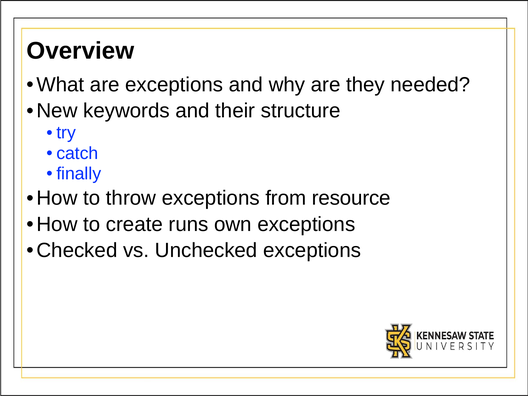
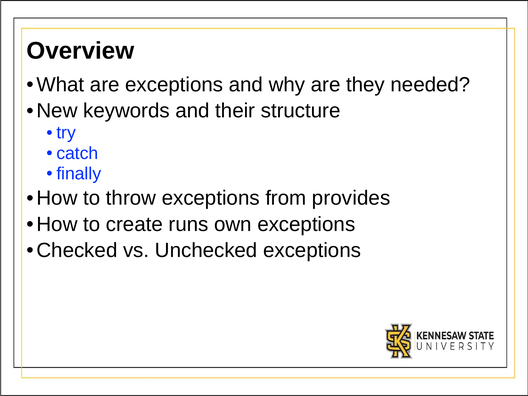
resource: resource -> provides (351, 198)
